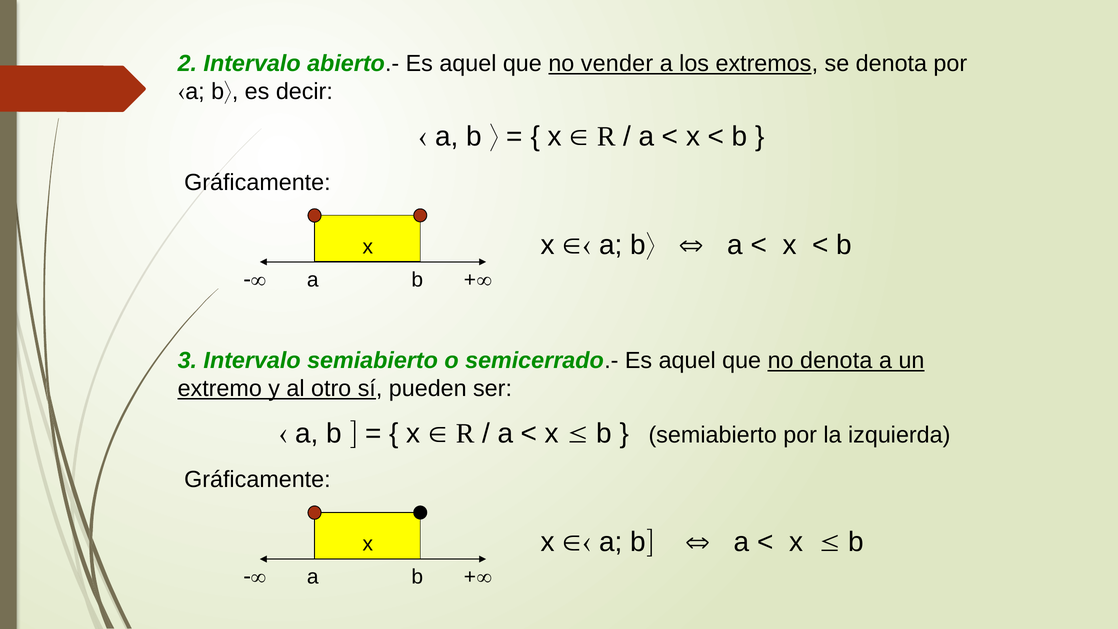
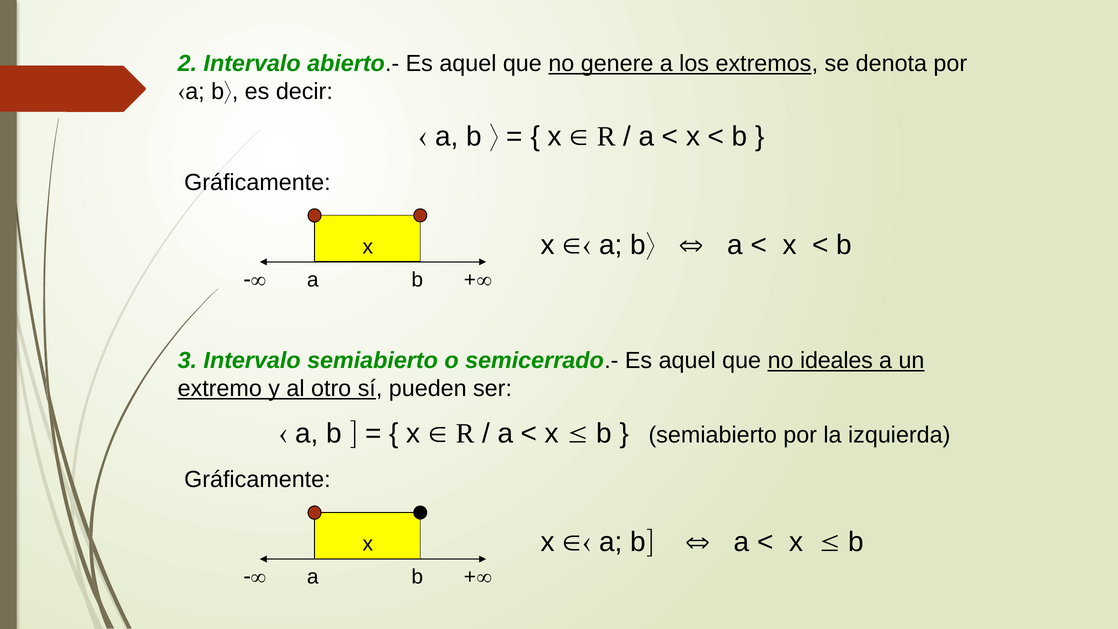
vender: vender -> genere (617, 63)
no denota: denota -> ideales (836, 361)
